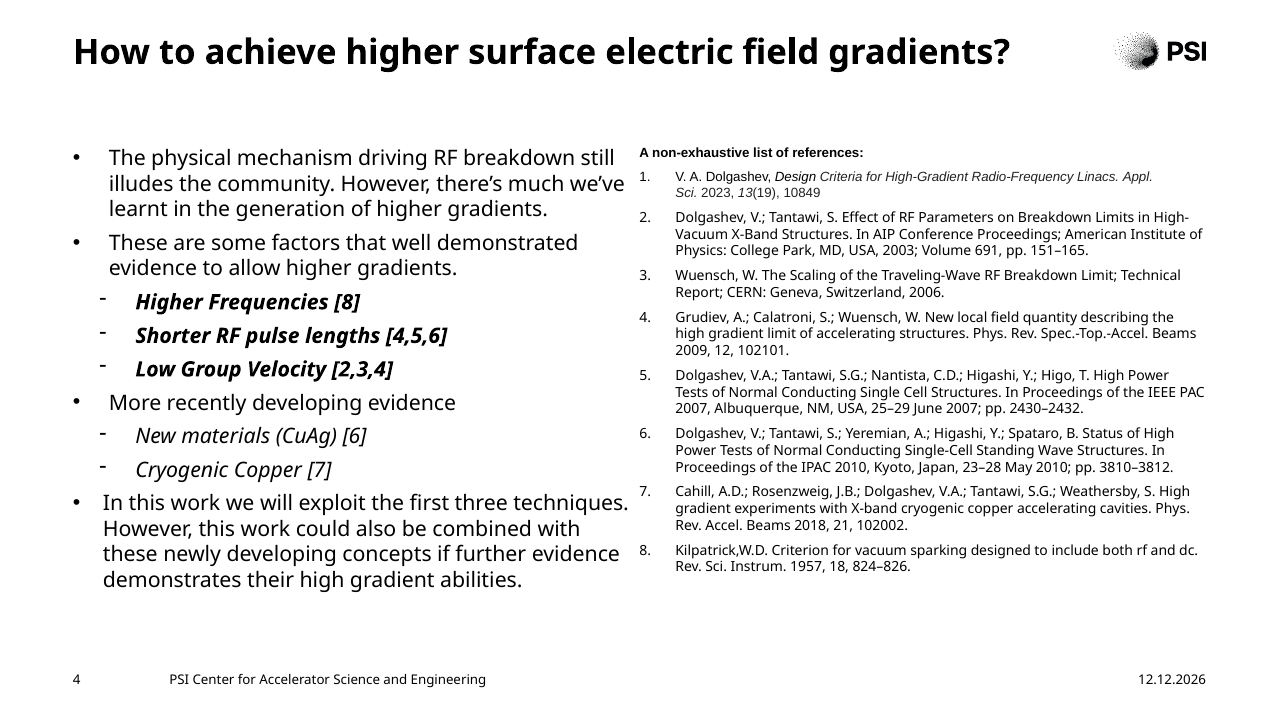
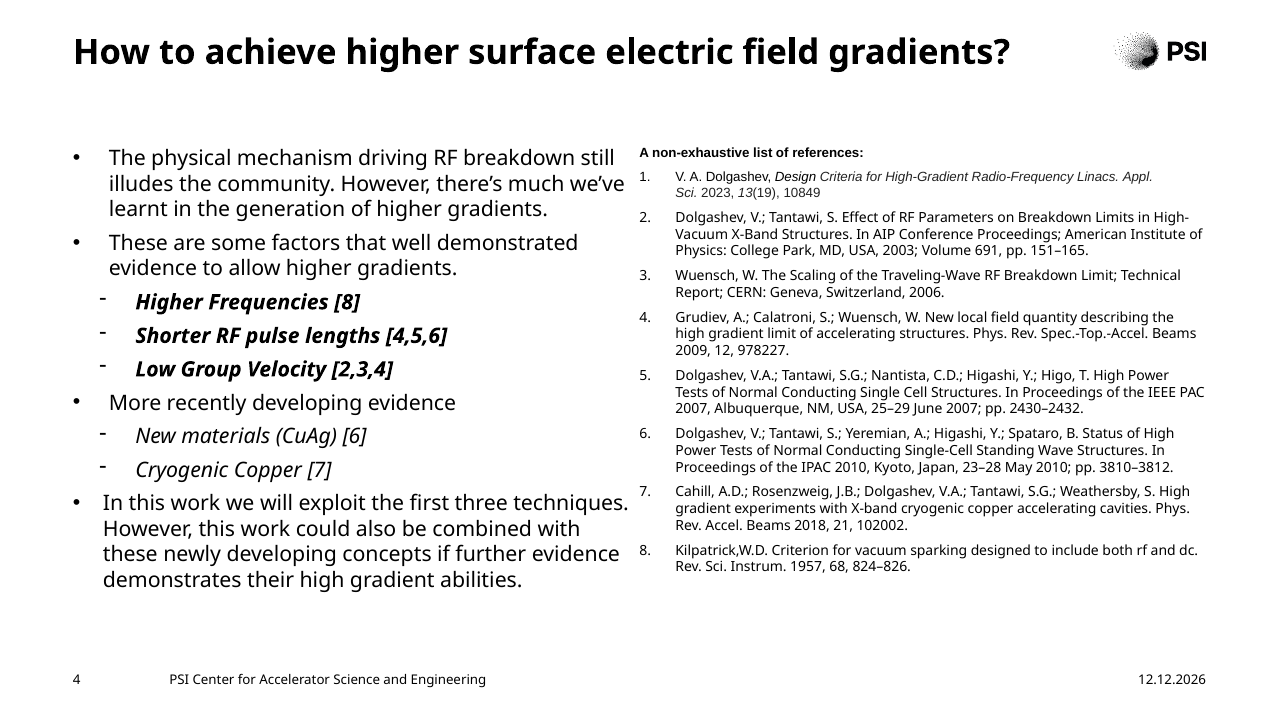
102101: 102101 -> 978227 (764, 351)
18: 18 -> 68 (839, 568)
